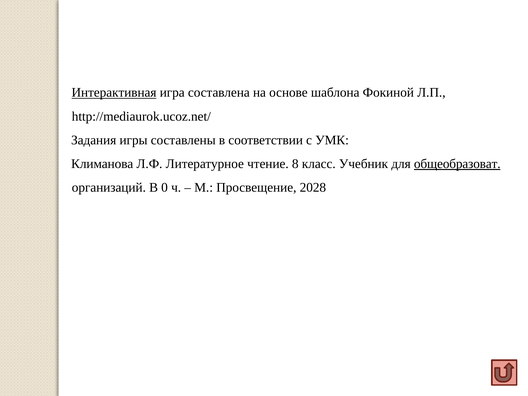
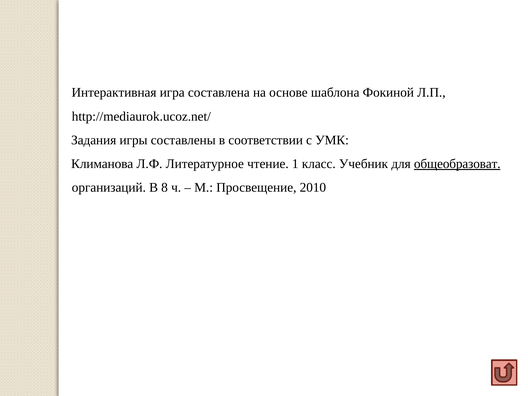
Интерактивная underline: present -> none (114, 93)
8: 8 -> 1 (295, 164)
0: 0 -> 8 (165, 188)
2028: 2028 -> 2010 (313, 188)
